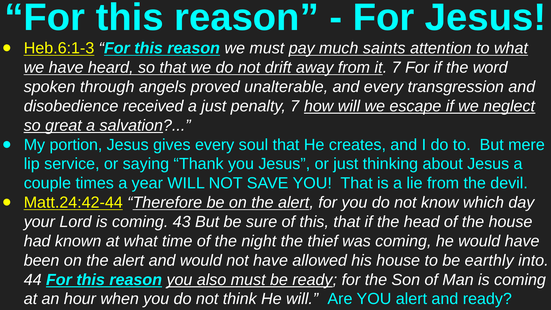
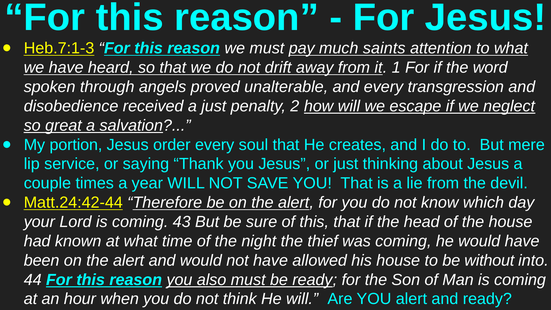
Heb.6:1-3: Heb.6:1-3 -> Heb.7:1-3 (59, 48)
it 7: 7 -> 1 (396, 68)
penalty 7: 7 -> 2 (295, 106)
gives: gives -> order (172, 145)
earthly: earthly -> without (489, 260)
